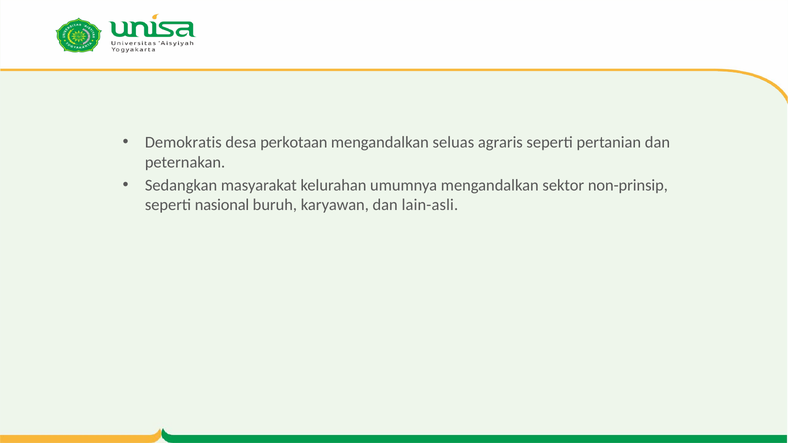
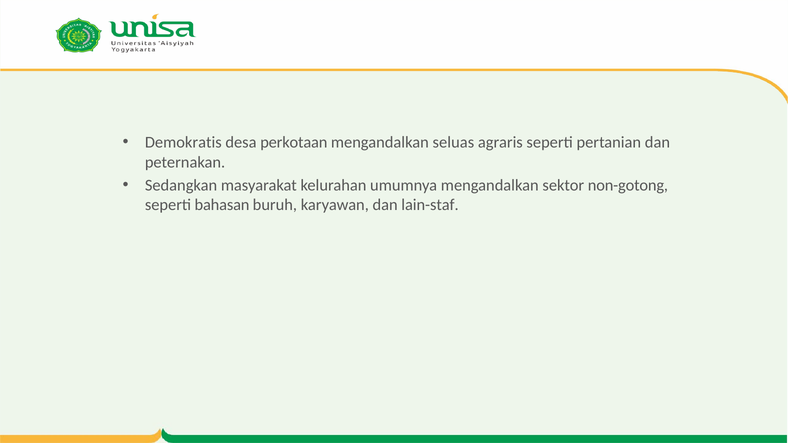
non-prinsip: non-prinsip -> non-gotong (628, 185)
nasional: nasional -> bahasan (222, 205)
lain-asli: lain-asli -> lain-staf (430, 205)
